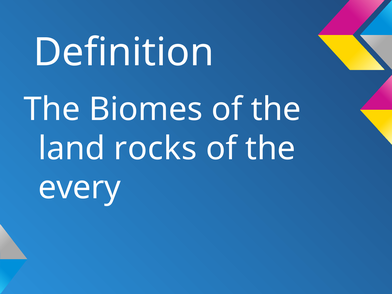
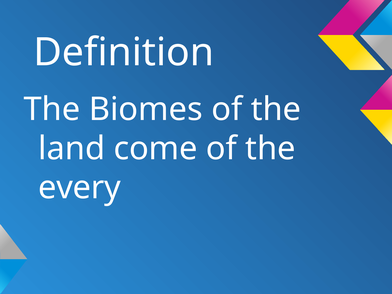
rocks: rocks -> come (156, 148)
